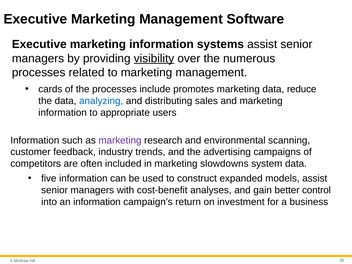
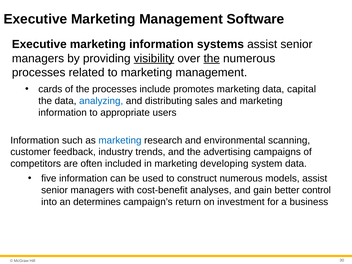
the underline: none -> present (212, 58)
reduce: reduce -> capital (302, 89)
marketing colour: purple -> blue (120, 140)
slowdowns: slowdowns -> developing (224, 164)
construct expanded: expanded -> numerous (241, 178)
an information: information -> determines (97, 202)
